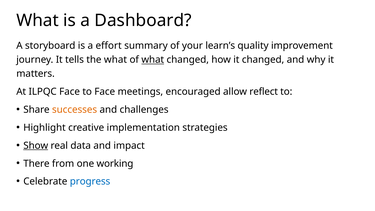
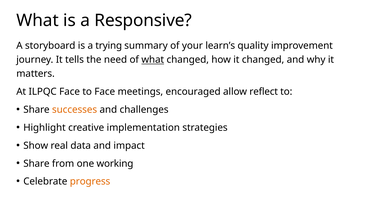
Dashboard: Dashboard -> Responsive (143, 20)
effort: effort -> trying (109, 46)
the what: what -> need (116, 60)
Show underline: present -> none (36, 146)
There: There -> Share (36, 163)
progress colour: blue -> orange (90, 181)
